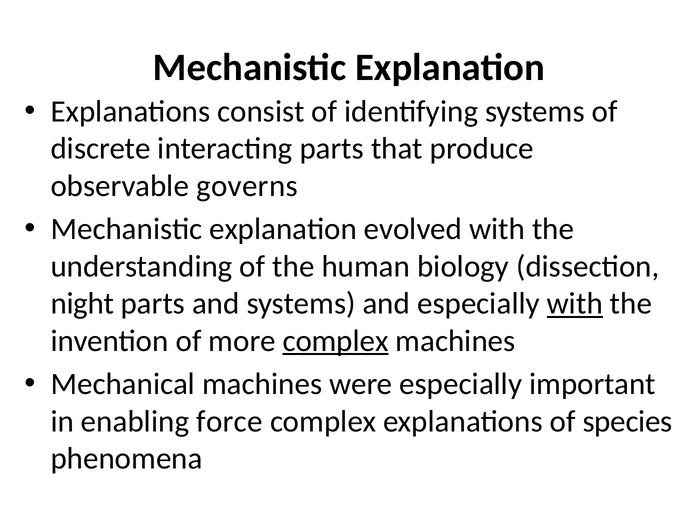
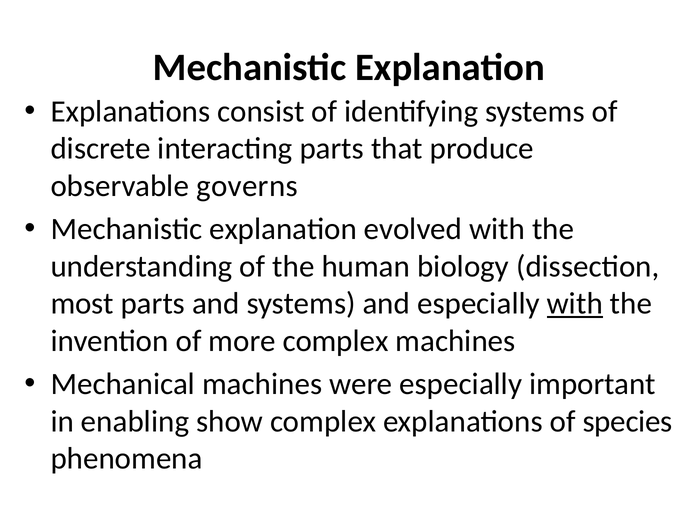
night: night -> most (82, 304)
complex underline: present -> none (335, 341)
force: force -> show (230, 422)
